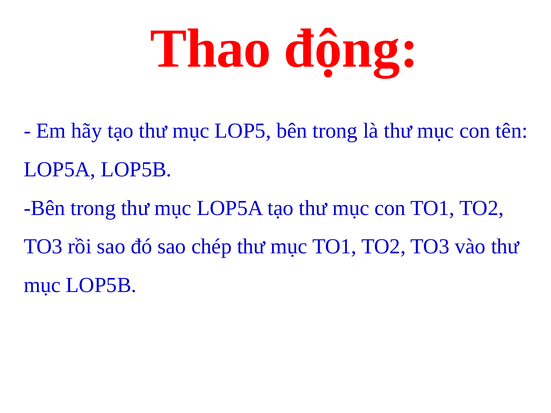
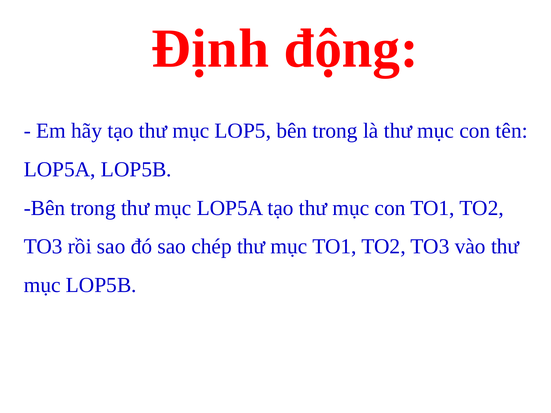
Thao: Thao -> Định (210, 49)
